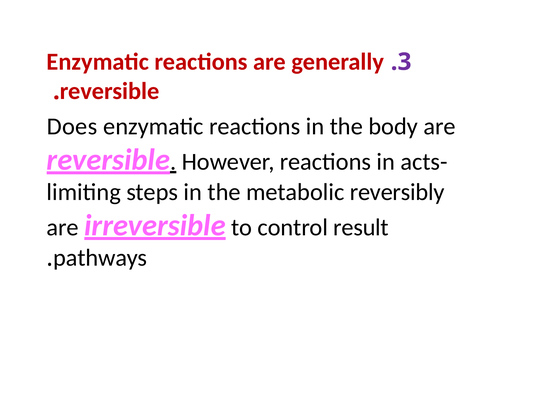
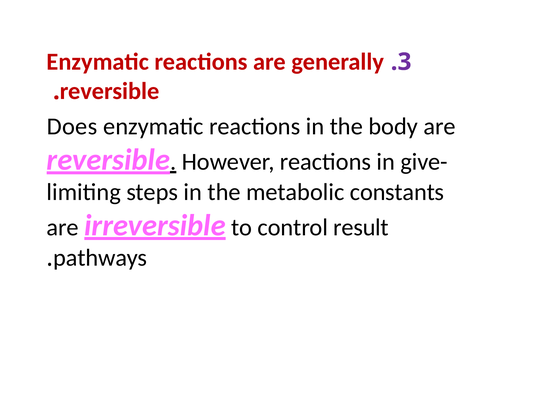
acts-: acts- -> give- (424, 162)
reversibly: reversibly -> constants (397, 193)
